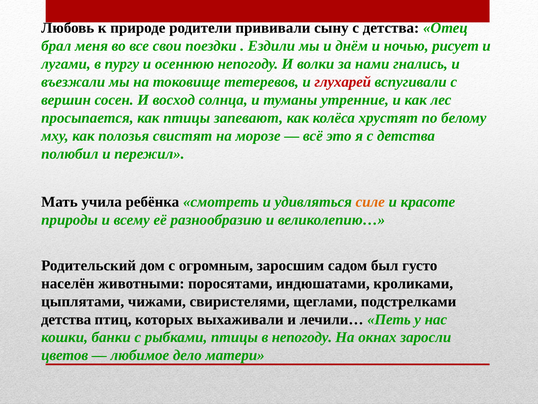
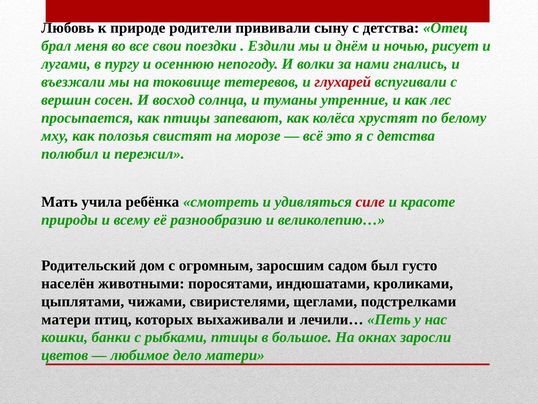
силе colour: orange -> red (370, 202)
детства: детства -> матери (66, 319)
в непогоду: непогоду -> большое (302, 337)
